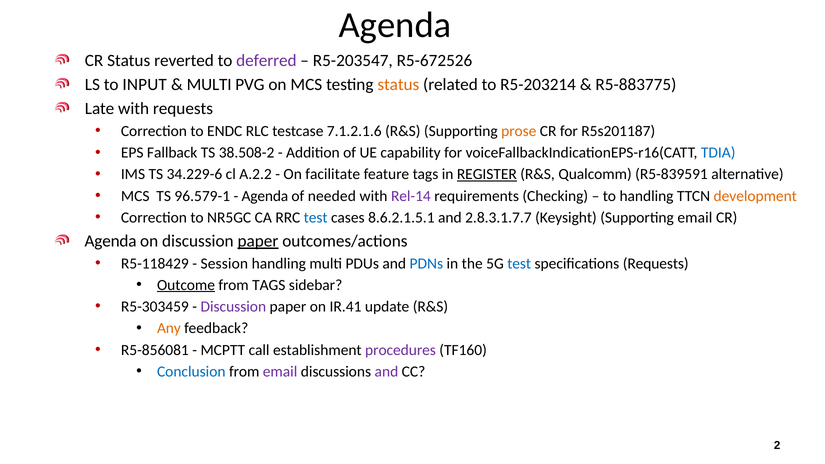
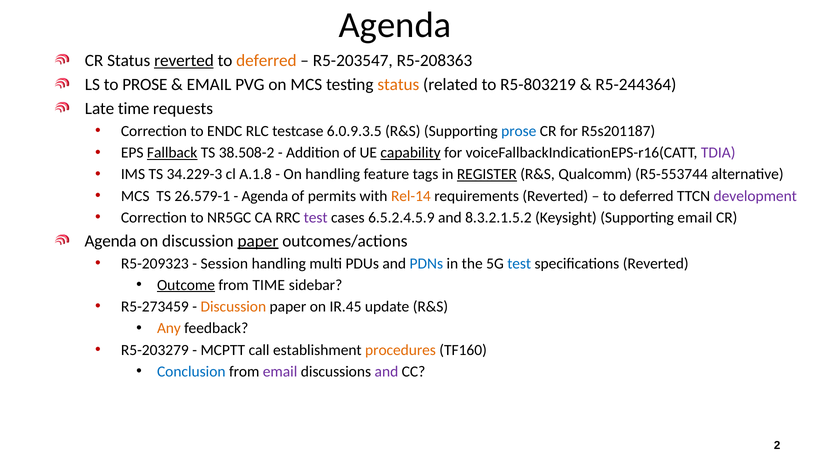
reverted underline: none -> present (184, 60)
deferred colour: purple -> orange (266, 60)
R5-672526: R5-672526 -> R5-208363 (434, 60)
to INPUT: INPUT -> PROSE (145, 84)
MULTI: MULTI -> EMAIL (209, 84)
R5-203214: R5-203214 -> R5-803219 (538, 84)
R5-883775: R5-883775 -> R5-244364 (636, 84)
Late with: with -> time (134, 109)
7.1.2.1.6: 7.1.2.1.6 -> 6.0.9.3.5 (354, 131)
prose colour: orange -> blue (519, 131)
Fallback underline: none -> present (172, 153)
capability underline: none -> present (411, 153)
TDIA colour: blue -> purple (718, 153)
34.229-6: 34.229-6 -> 34.229-3 (194, 174)
A.2.2: A.2.2 -> A.1.8 (256, 174)
On facilitate: facilitate -> handling (333, 174)
R5-839591: R5-839591 -> R5-553744 (672, 174)
96.579-1: 96.579-1 -> 26.579-1 (202, 196)
needed: needed -> permits (332, 196)
Rel-14 colour: purple -> orange (411, 196)
requirements Checking: Checking -> Reverted (555, 196)
handling: handling -> deferred (647, 196)
development colour: orange -> purple (755, 196)
test colour: blue -> purple (316, 218)
8.6.2.1.5.1: 8.6.2.1.5.1 -> 6.5.2.4.5.9 (401, 218)
2.8.3.1.7.7: 2.8.3.1.7.7 -> 8.3.2.1.5.2 (498, 218)
R5-118429: R5-118429 -> R5-209323 (155, 263)
specifications Requests: Requests -> Reverted (656, 263)
from TAGS: TAGS -> TIME (269, 285)
R5-303459: R5-303459 -> R5-273459 (155, 307)
Discussion colour: purple -> orange (233, 307)
IR.41: IR.41 -> IR.45 (346, 307)
R5-856081: R5-856081 -> R5-203279 (155, 350)
procedures colour: purple -> orange (401, 350)
